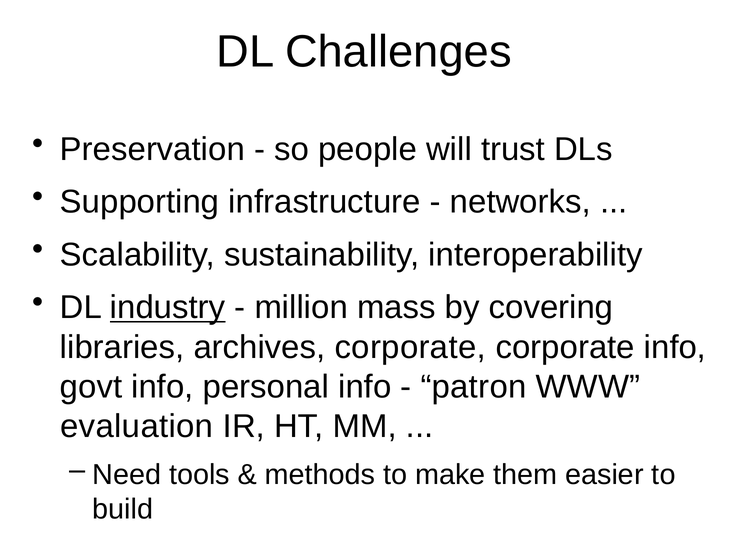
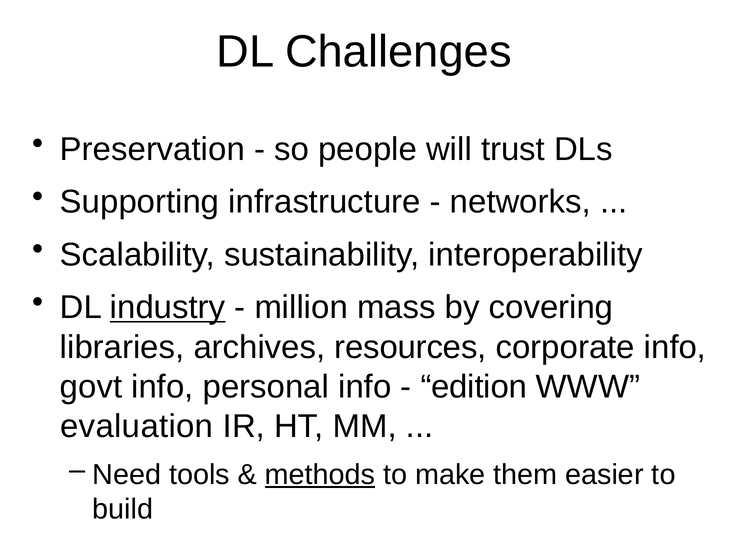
archives corporate: corporate -> resources (410, 347)
patron: patron -> edition (474, 386)
methods underline: none -> present (320, 474)
